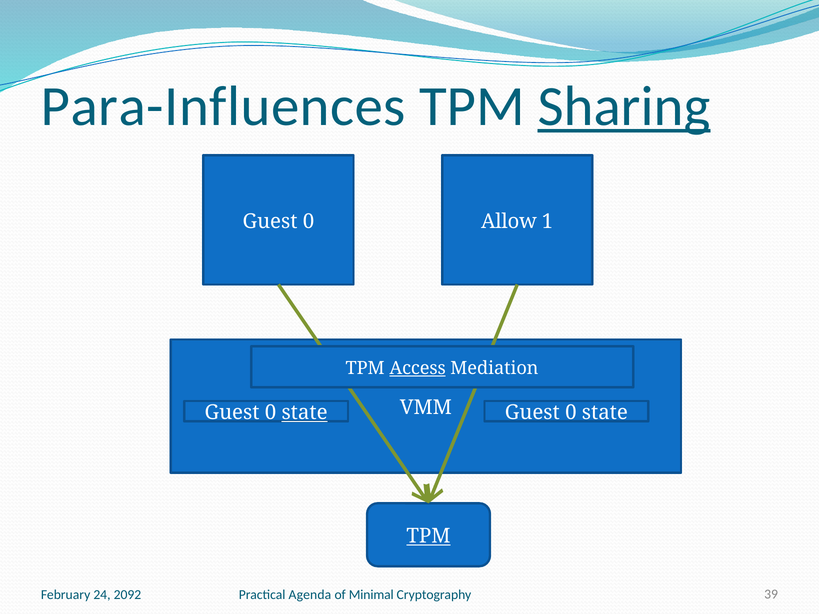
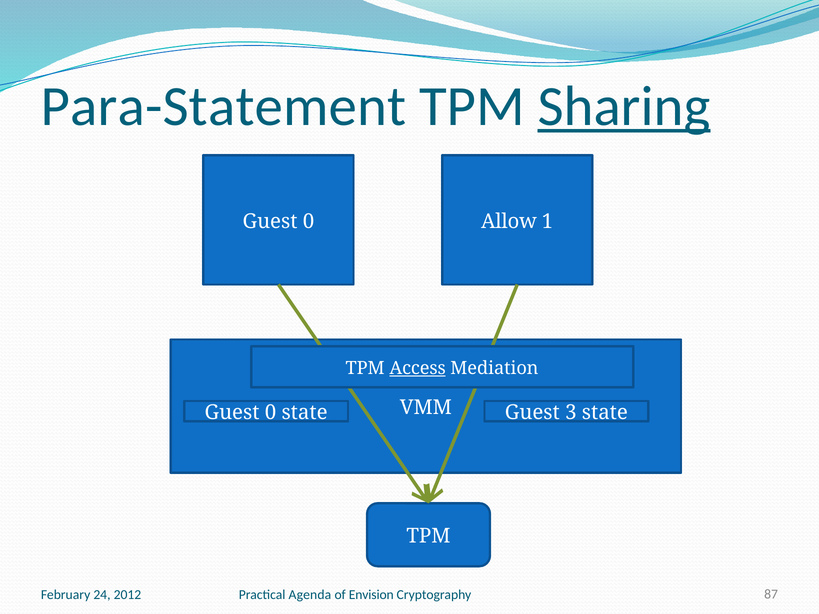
Para-Influences: Para-Influences -> Para-Statement (223, 106)
state underline: present -> none (305, 413)
0: 0 -> 3 (571, 413)
TPM underline: present -> none (428, 536)
2092: 2092 -> 2012 (127, 595)
Minimal: Minimal -> Envision (371, 595)
39: 39 -> 87 (771, 594)
